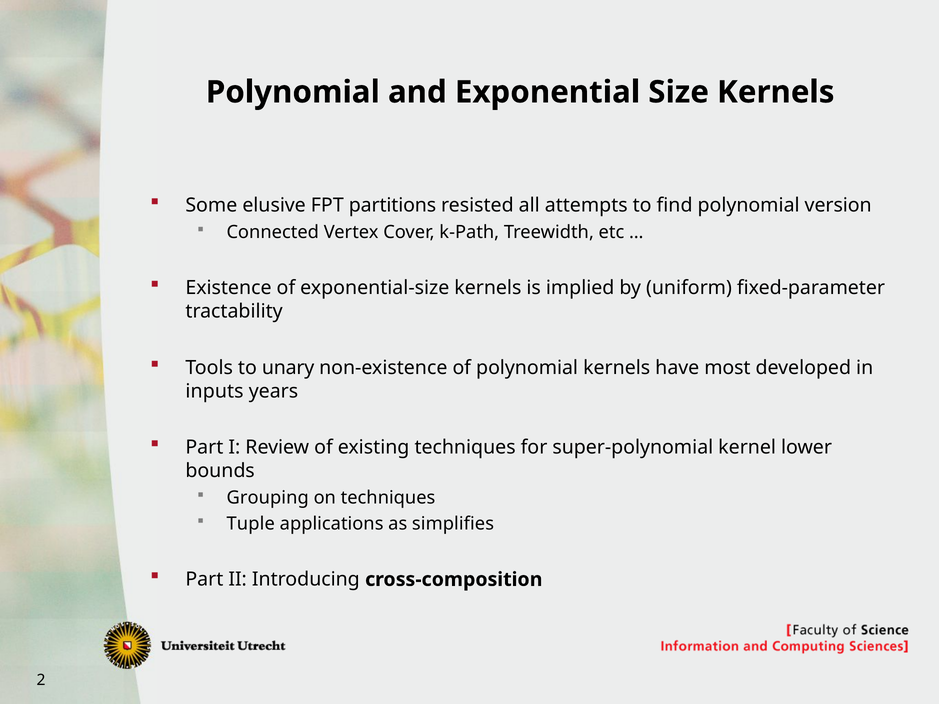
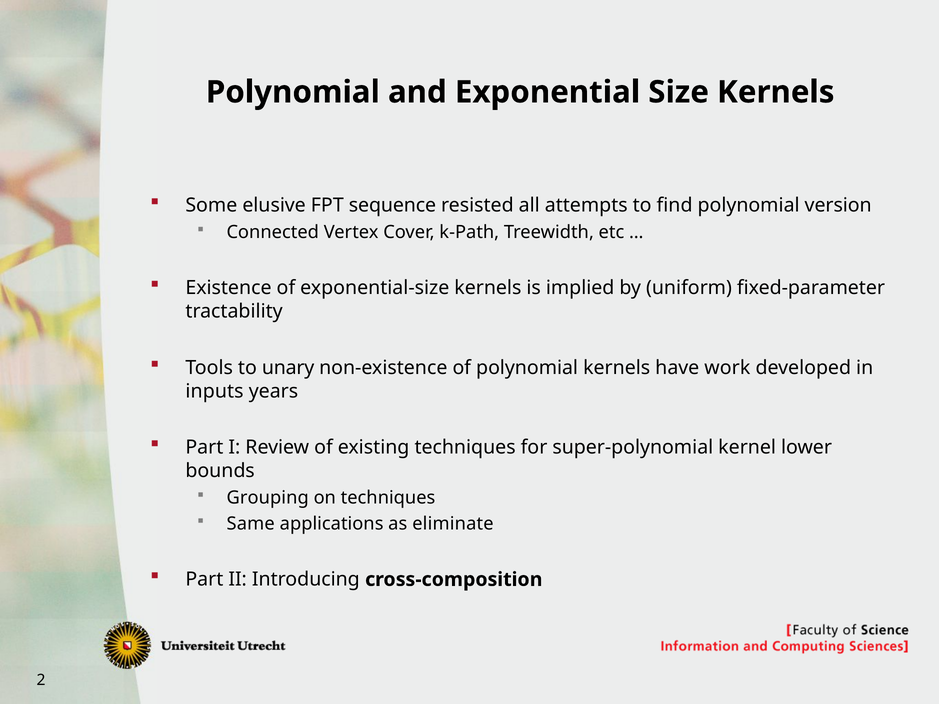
partitions: partitions -> sequence (392, 206)
most: most -> work (727, 368)
Tuple: Tuple -> Same (251, 524)
simplifies: simplifies -> eliminate (453, 524)
